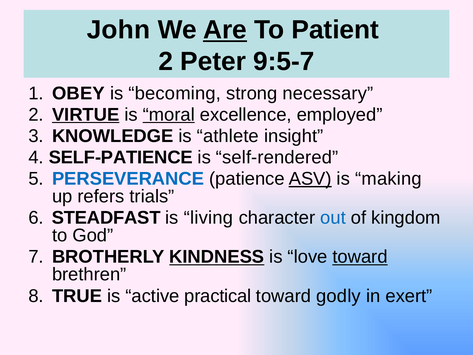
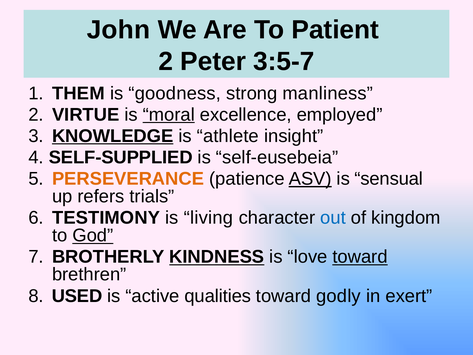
Are underline: present -> none (225, 30)
9:5-7: 9:5-7 -> 3:5-7 (284, 61)
OBEY: OBEY -> THEM (78, 93)
becoming: becoming -> goodness (175, 93)
necessary: necessary -> manliness (328, 93)
VIRTUE underline: present -> none (86, 115)
KNOWLEDGE underline: none -> present (113, 136)
SELF-PATIENCE: SELF-PATIENCE -> SELF-SUPPLIED (121, 157)
self-rendered: self-rendered -> self-eusebeia (277, 157)
PERSEVERANCE colour: blue -> orange (128, 179)
making: making -> sensual (389, 179)
STEADFAST: STEADFAST -> TESTIMONY (106, 218)
God underline: none -> present (93, 235)
TRUE: TRUE -> USED (77, 296)
practical: practical -> qualities (218, 296)
